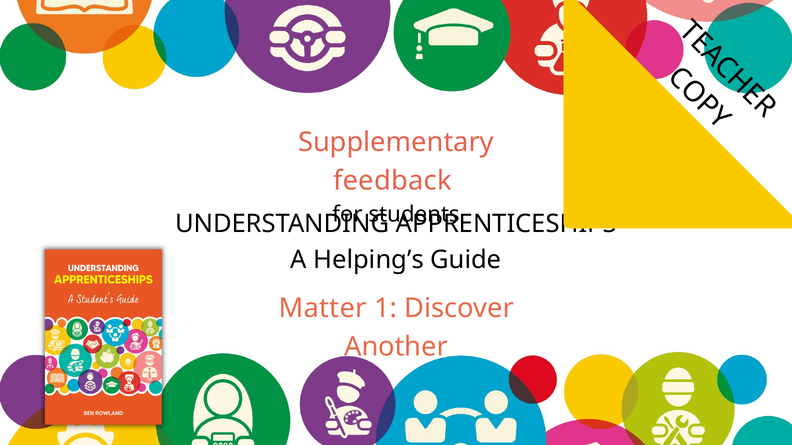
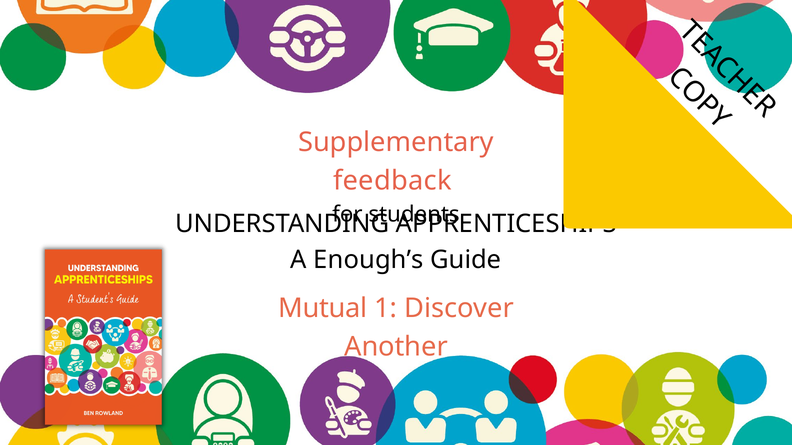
Helping’s: Helping’s -> Enough’s (368, 260)
Matter: Matter -> Mutual (323, 309)
